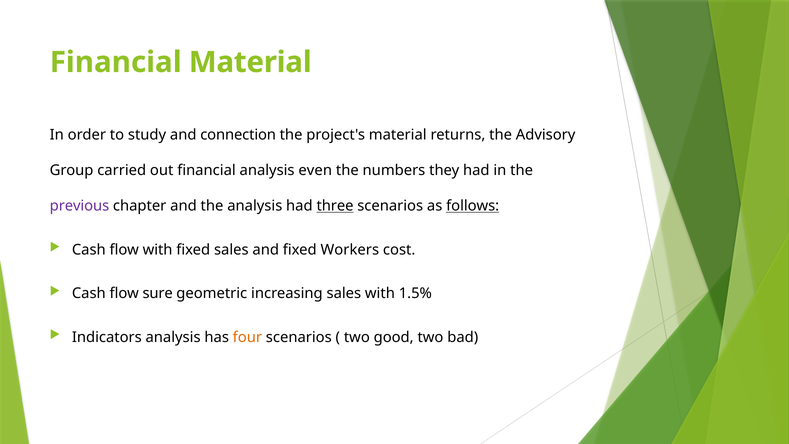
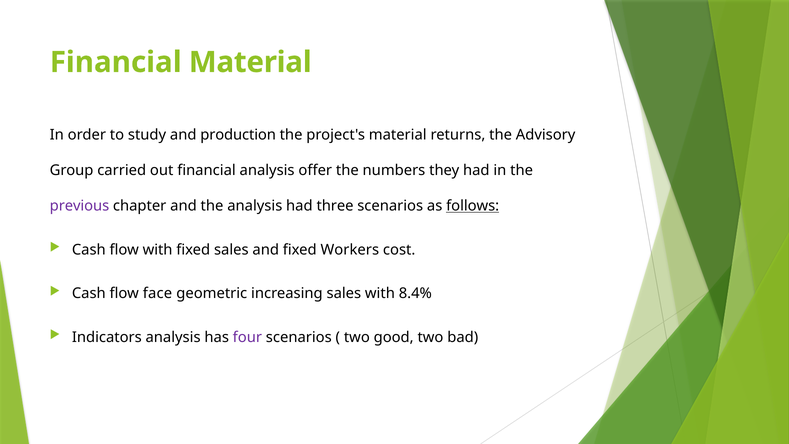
connection: connection -> production (238, 135)
even: even -> offer (315, 170)
three underline: present -> none (335, 206)
sure: sure -> face (157, 293)
1.5%: 1.5% -> 8.4% (415, 293)
four colour: orange -> purple (247, 337)
